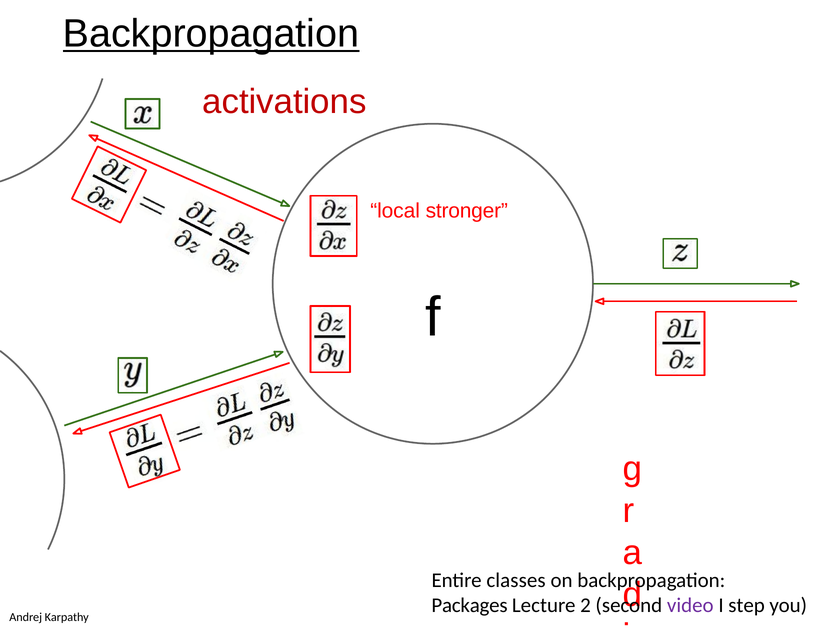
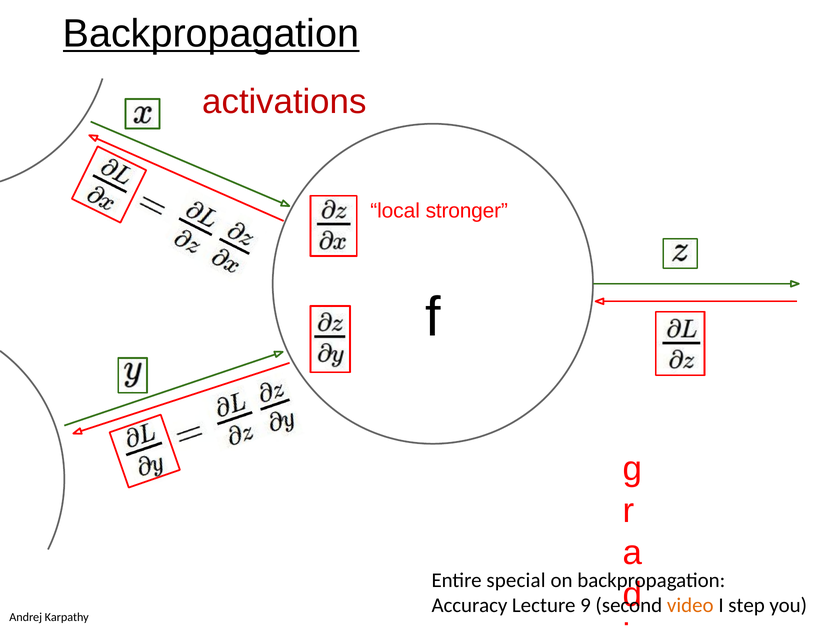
classes: classes -> special (516, 581)
Packages: Packages -> Accuracy (469, 606)
2: 2 -> 9 (585, 606)
video colour: purple -> orange (690, 606)
